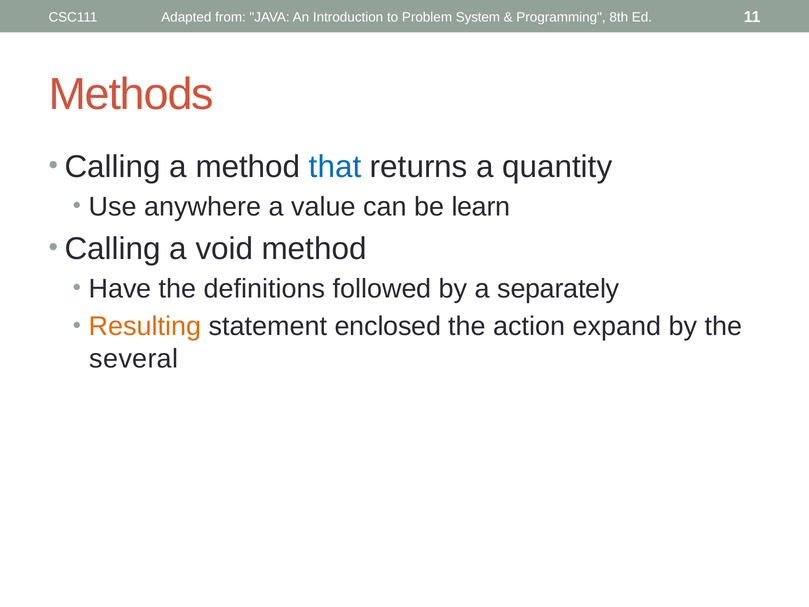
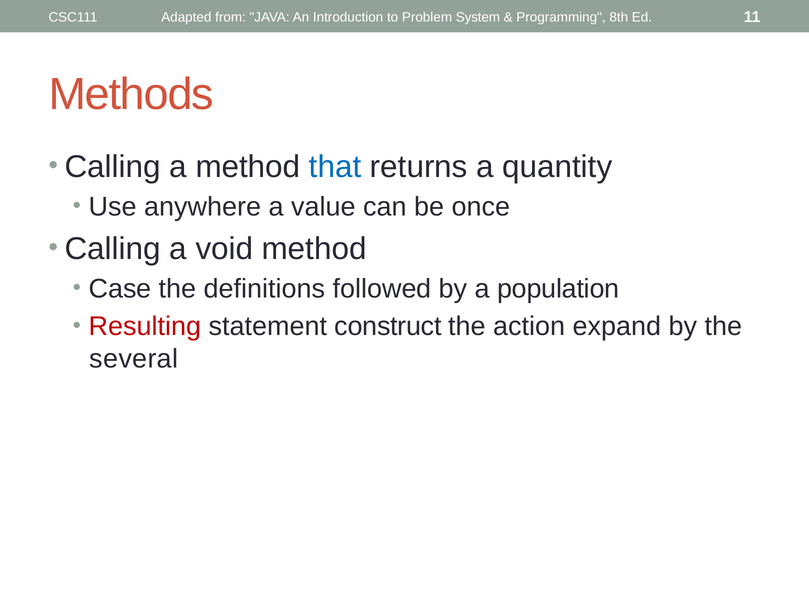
learn: learn -> once (481, 207)
Have: Have -> Case (120, 289)
separately: separately -> population (558, 289)
Resulting colour: orange -> red (145, 326)
enclosed: enclosed -> construct (388, 326)
